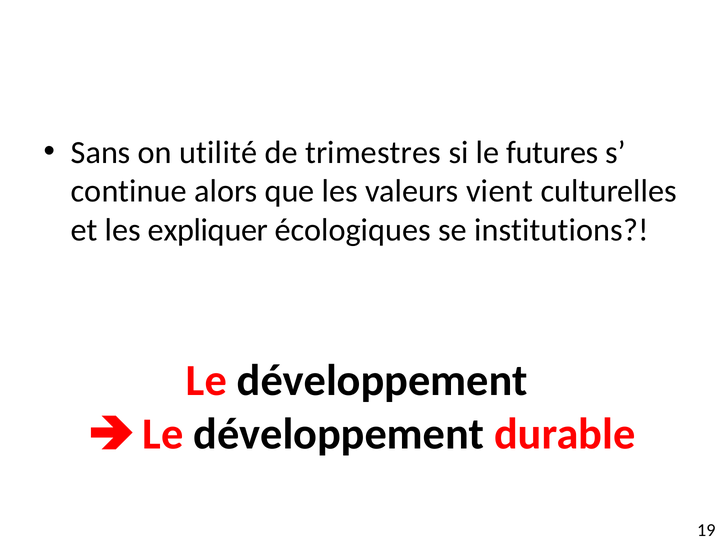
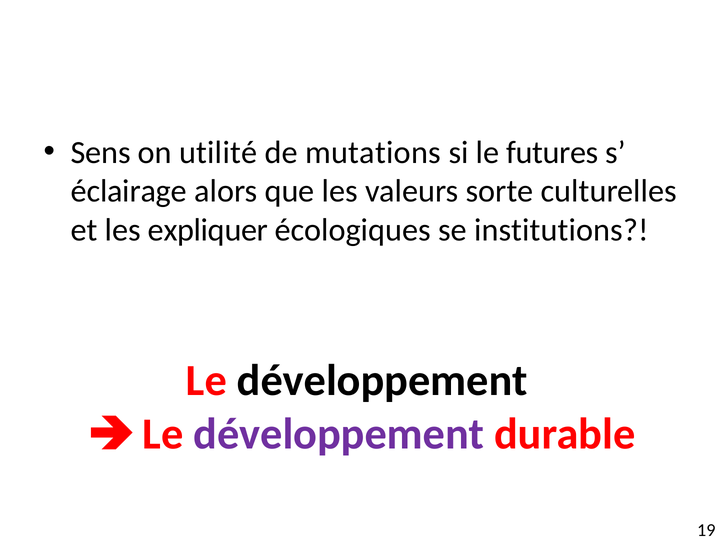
Sans: Sans -> Sens (101, 152)
trimestres: trimestres -> mutations (373, 152)
continue: continue -> éclairage (129, 191)
vient: vient -> sorte (500, 191)
développement colour: black -> purple (339, 434)
